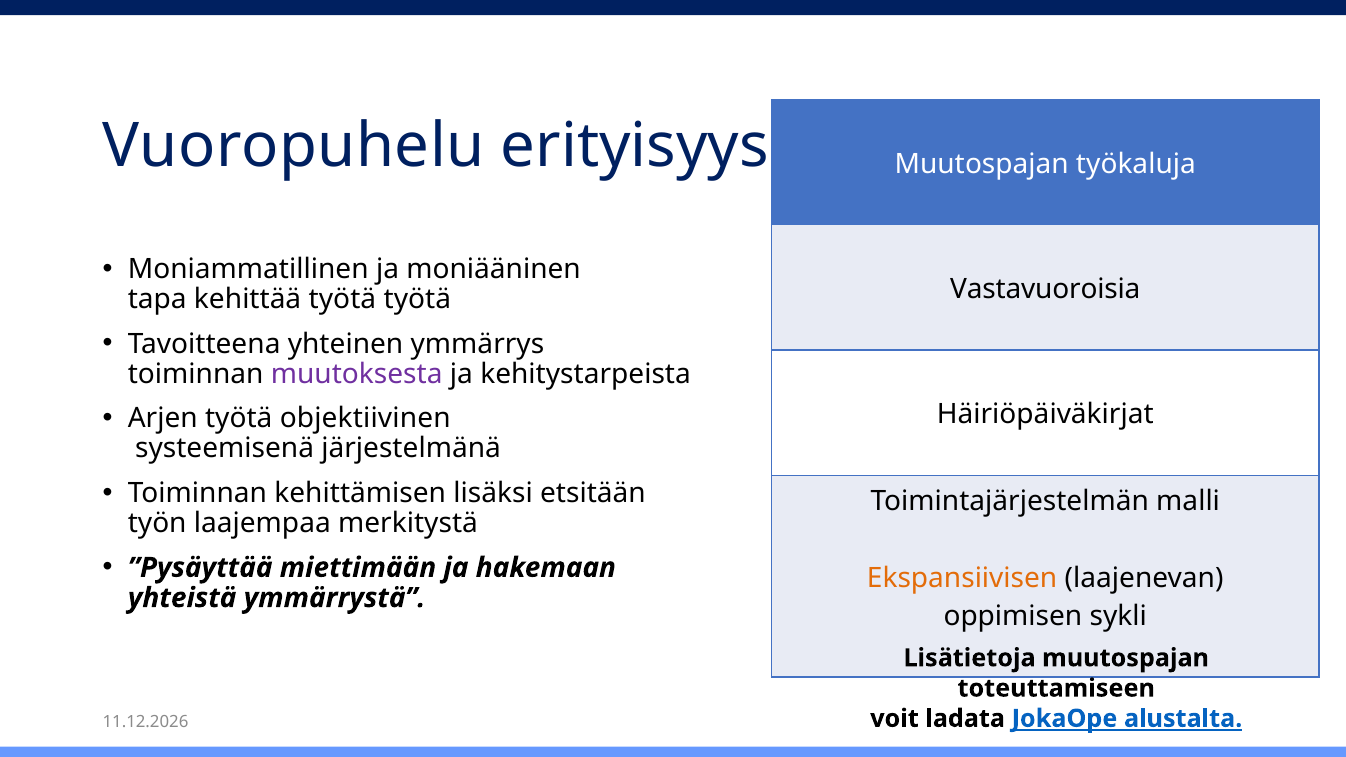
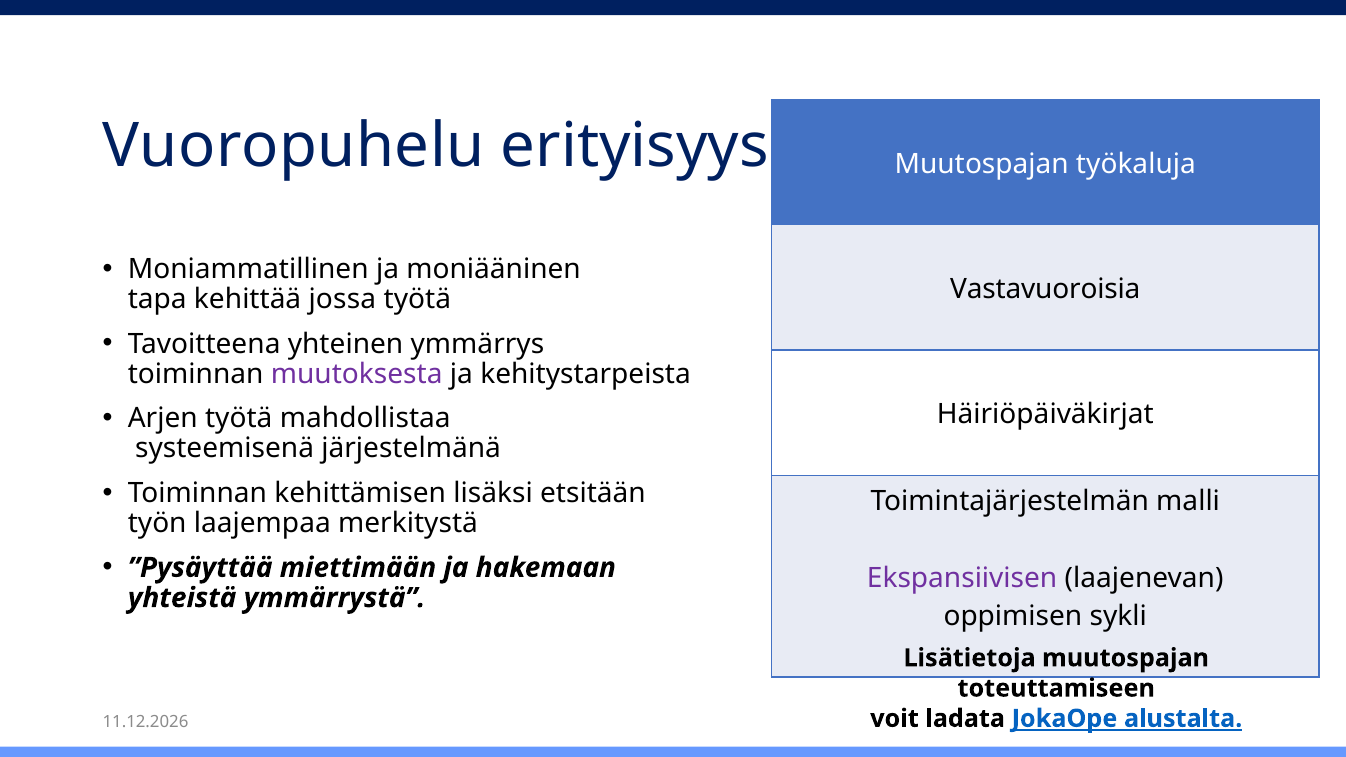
kehittää työtä: työtä -> jossa (342, 300)
objektiivinen: objektiivinen -> mahdollistaa (365, 418)
Ekspansiivisen colour: orange -> purple (962, 578)
